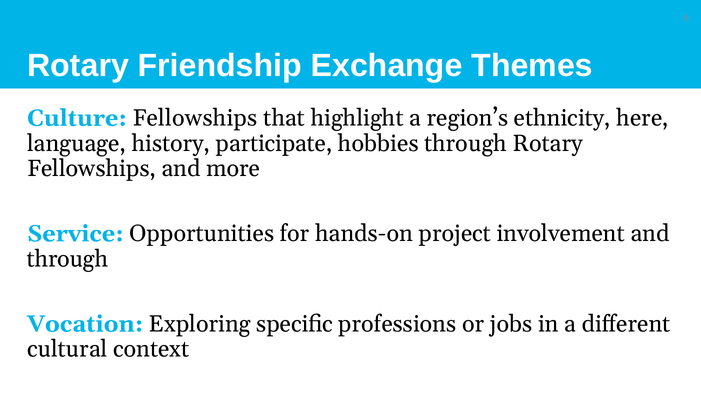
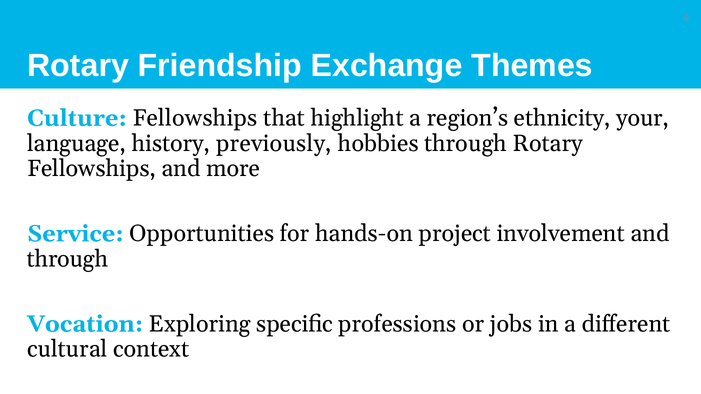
here: here -> your (643, 118)
participate: participate -> previously (274, 143)
